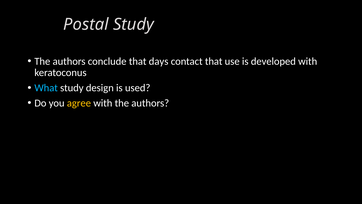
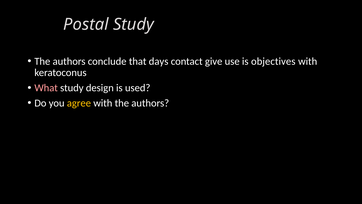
contact that: that -> give (214, 61)
developed: developed -> objectives (273, 61)
What colour: light blue -> pink (46, 88)
